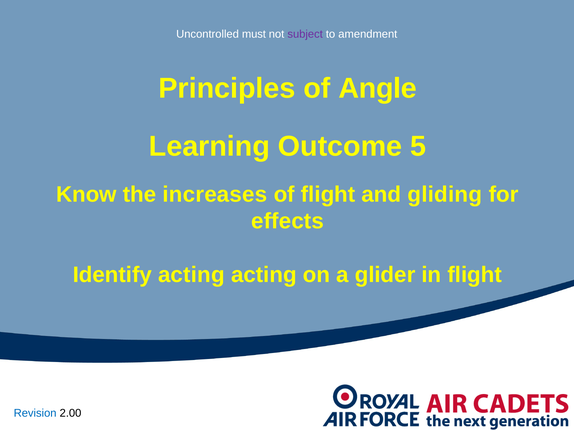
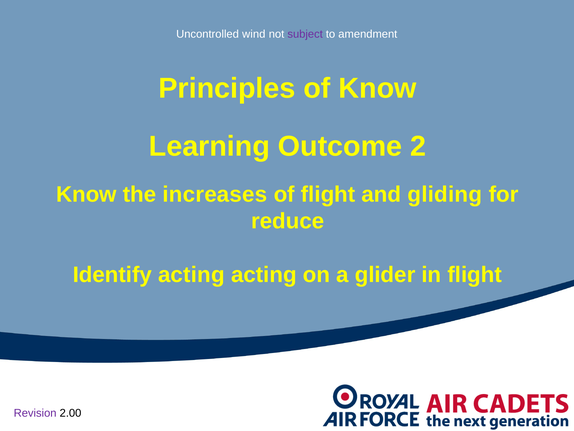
must: must -> wind (254, 34)
of Angle: Angle -> Know (377, 88)
5: 5 -> 2 (418, 146)
effects: effects -> reduce (288, 221)
Revision colour: blue -> purple (35, 413)
